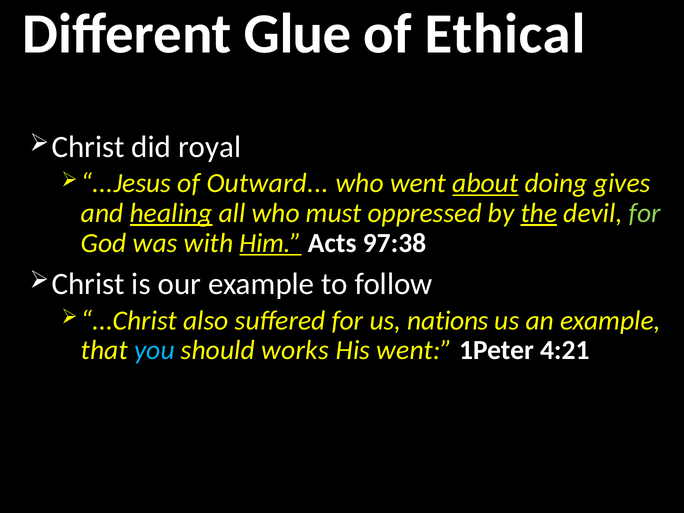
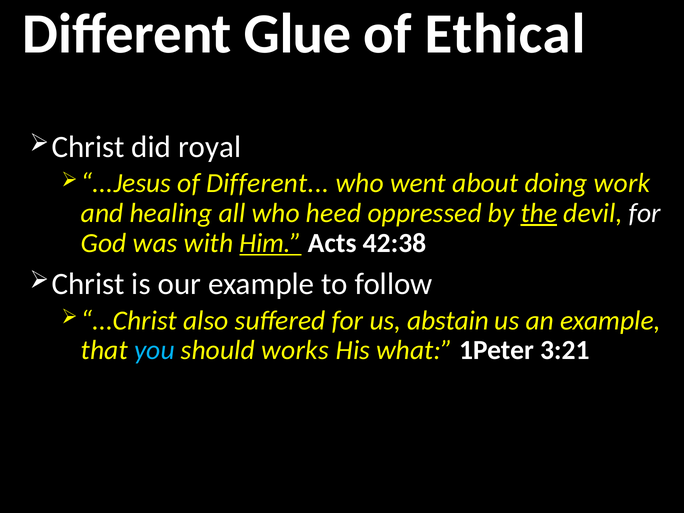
of Outward: Outward -> Different (268, 183)
about underline: present -> none (485, 183)
gives: gives -> work (622, 183)
healing underline: present -> none (171, 213)
must: must -> heed (334, 213)
for colour: light green -> white (645, 213)
97:38: 97:38 -> 42:38 (394, 243)
nations: nations -> abstain (448, 320)
His went: went -> what (414, 350)
4:21: 4:21 -> 3:21 (565, 350)
